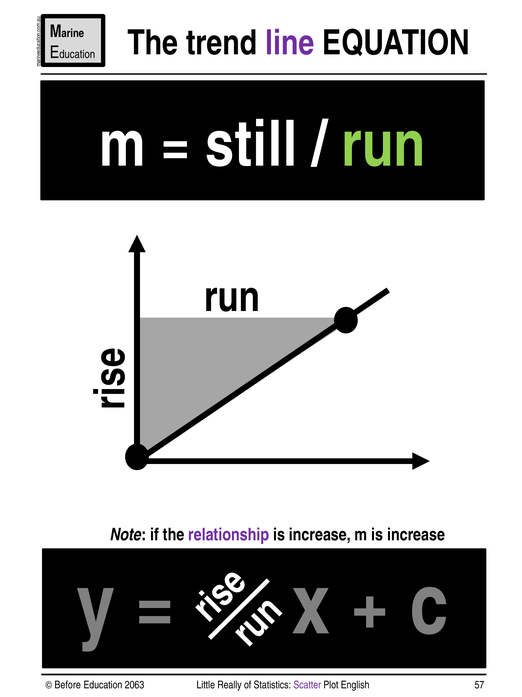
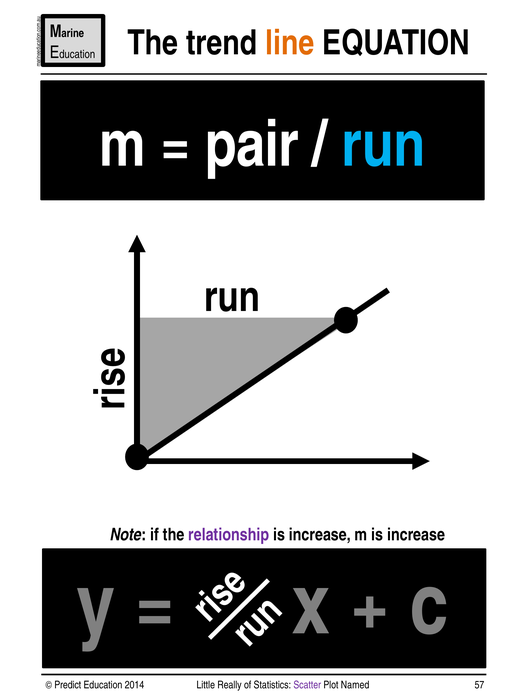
line colour: purple -> orange (290, 43)
still: still -> pair (252, 145)
run colour: light green -> light blue (383, 145)
Before: Before -> Predict (68, 684)
2063: 2063 -> 2014 (134, 684)
English: English -> Named (355, 684)
